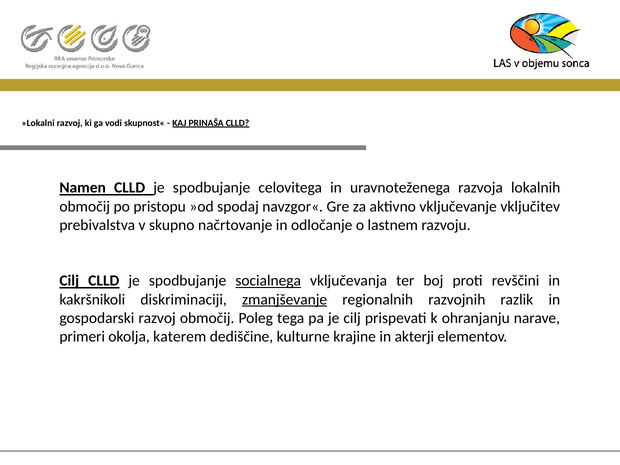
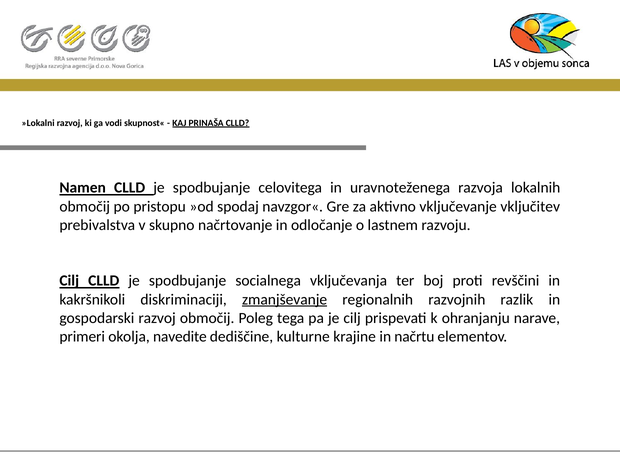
socialnega underline: present -> none (268, 281)
katerem: katerem -> navedite (180, 337)
akterji: akterji -> načrtu (414, 337)
